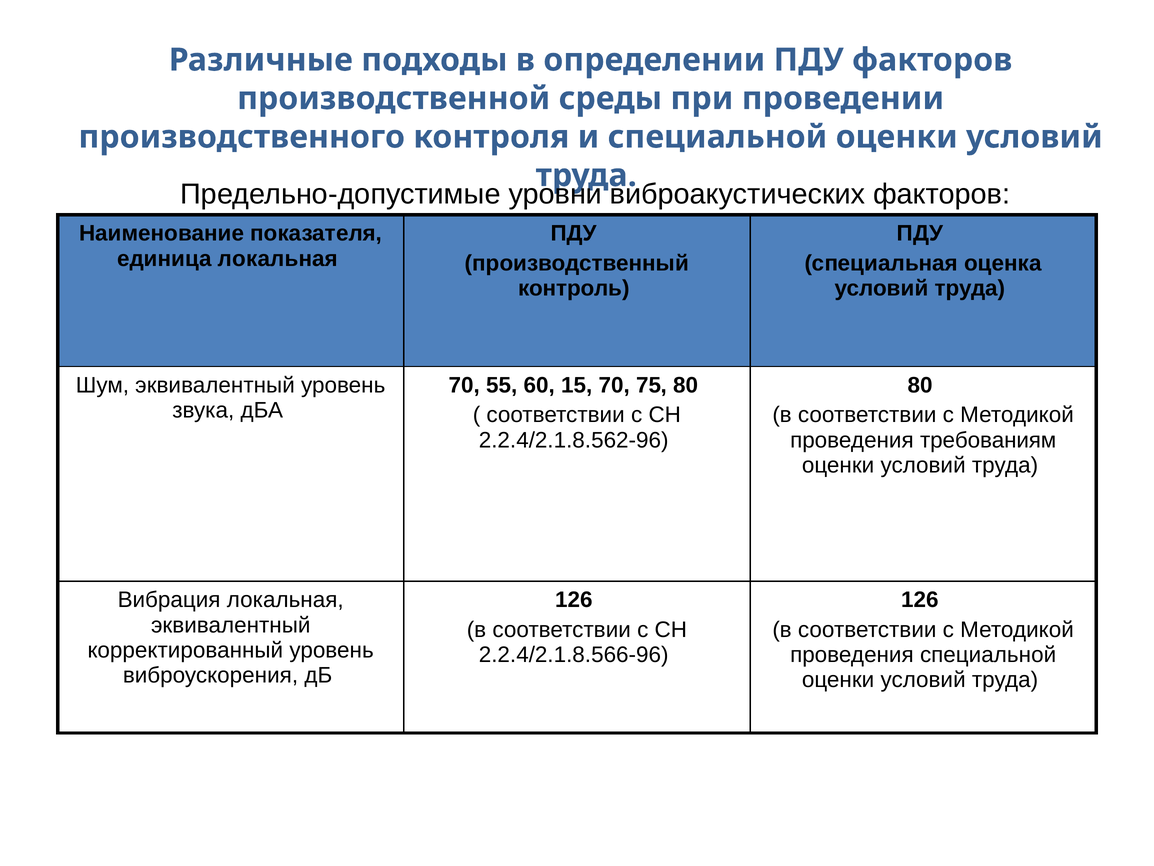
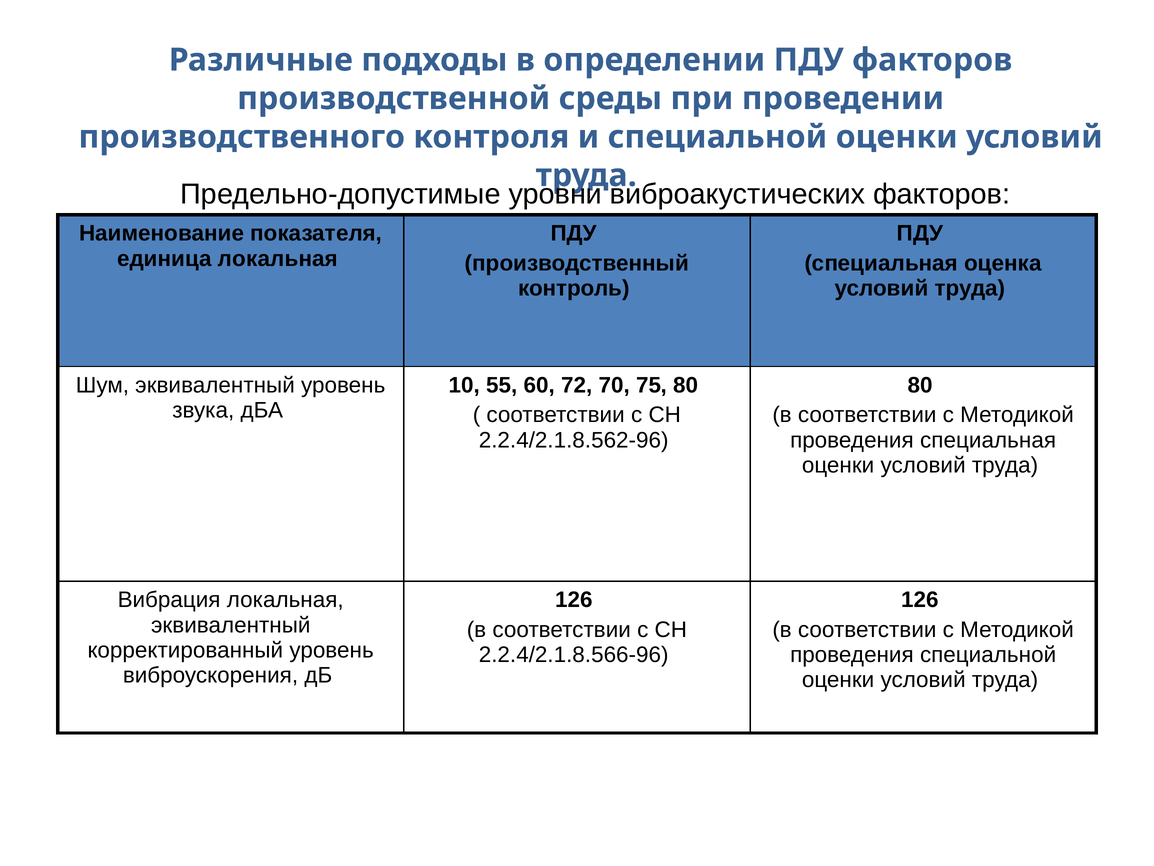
70: 70 -> 10 (464, 385)
15: 15 -> 72 (577, 385)
проведения требованиям: требованиям -> специальная (988, 440)
